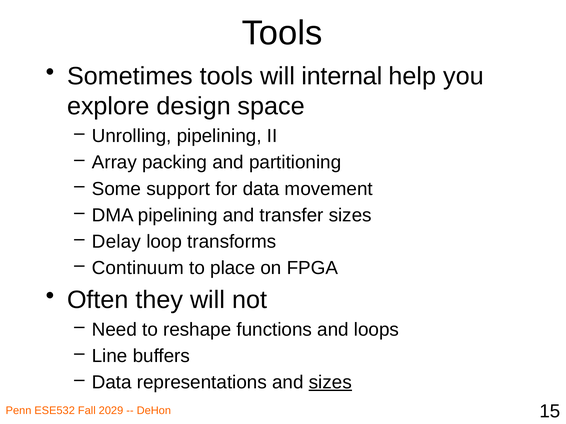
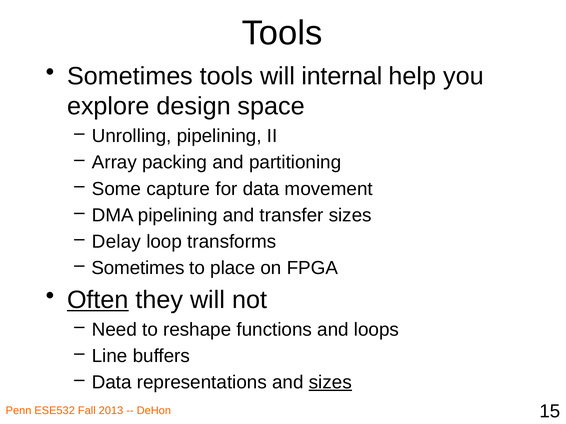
support: support -> capture (178, 189)
Continuum: Continuum -> Sometimes (138, 268)
Often underline: none -> present (98, 300)
2029: 2029 -> 2013 (111, 411)
